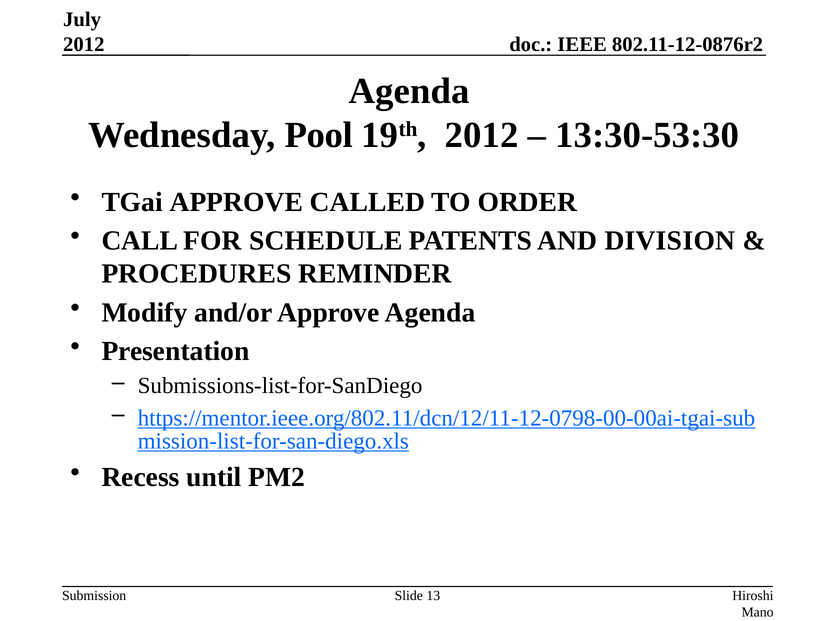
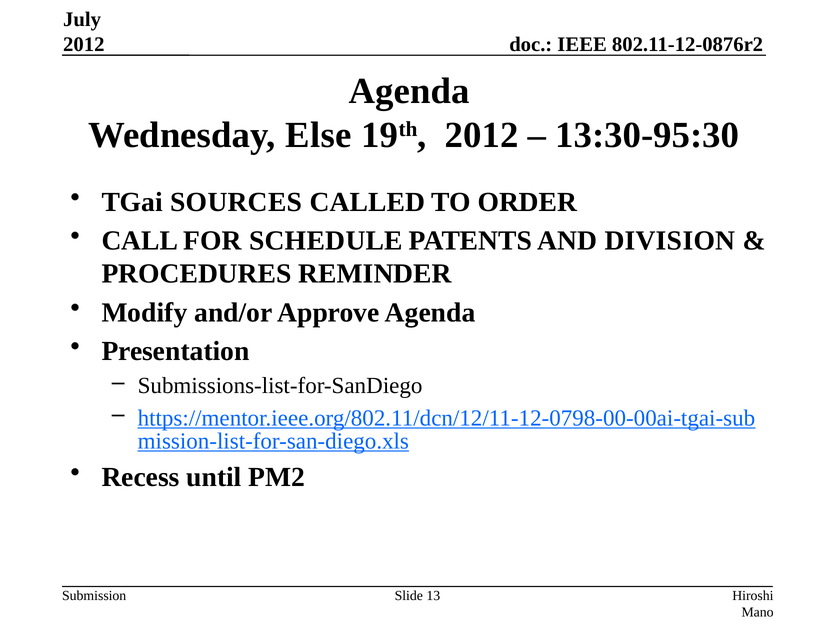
Pool: Pool -> Else (318, 135)
13:30-53:30: 13:30-53:30 -> 13:30-95:30 (647, 135)
TGai APPROVE: APPROVE -> SOURCES (236, 202)
